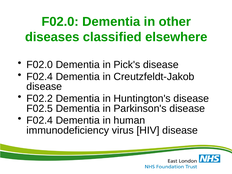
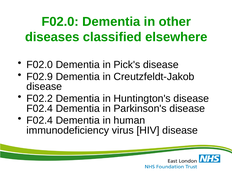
F02.4: F02.4 -> F02.9 (40, 77)
F02.5: F02.5 -> F02.4 (40, 108)
